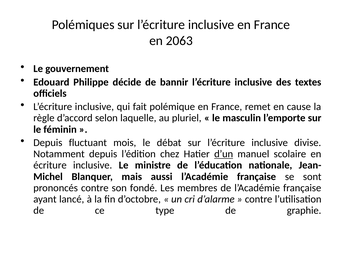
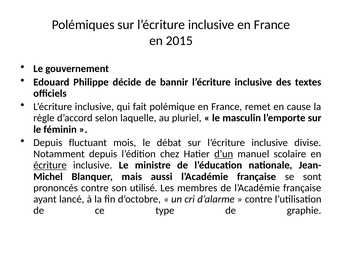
2063: 2063 -> 2015 (179, 41)
écriture underline: none -> present (50, 165)
fondé: fondé -> utilisé (144, 188)
